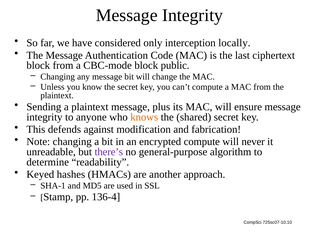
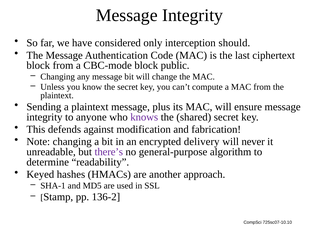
locally: locally -> should (234, 43)
knows colour: orange -> purple (144, 117)
encrypted compute: compute -> delivery (202, 142)
136-4: 136-4 -> 136-2 (106, 197)
